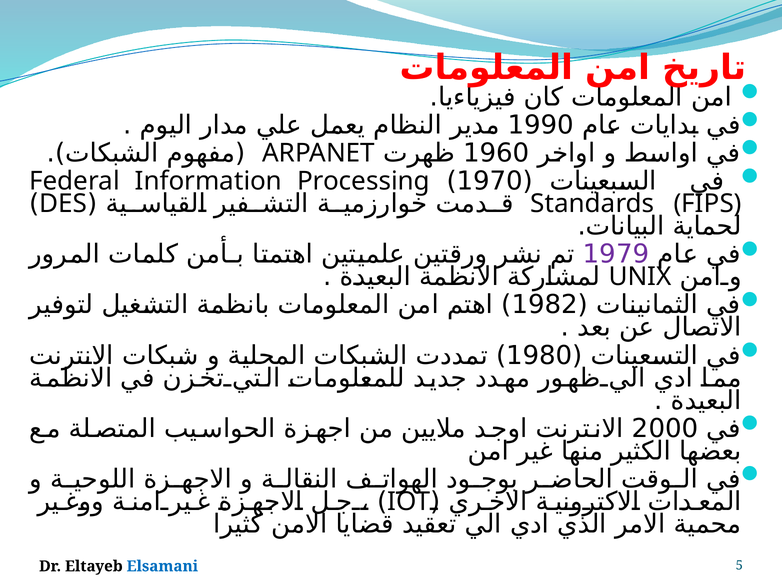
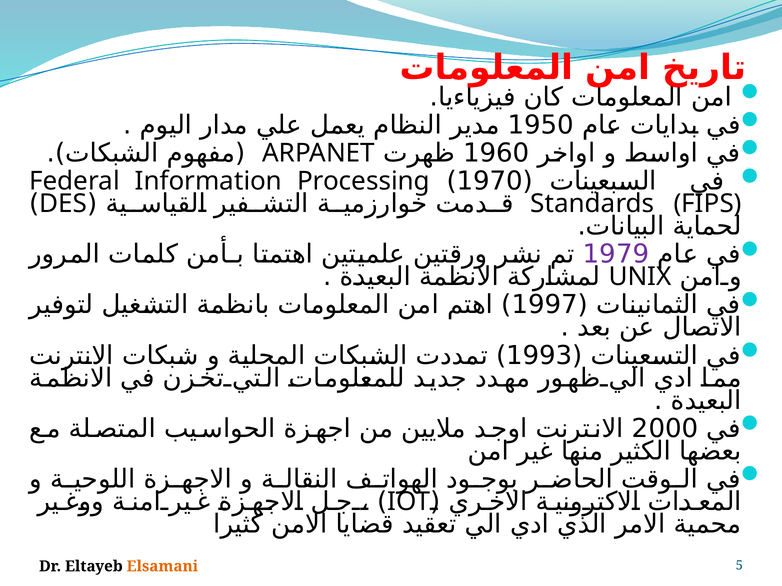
1990: 1990 -> 1950 (541, 125)
1982: 1982 -> 1997 (545, 305)
1980: 1980 -> 1993 (539, 356)
Elsamani colour: blue -> orange (162, 567)
